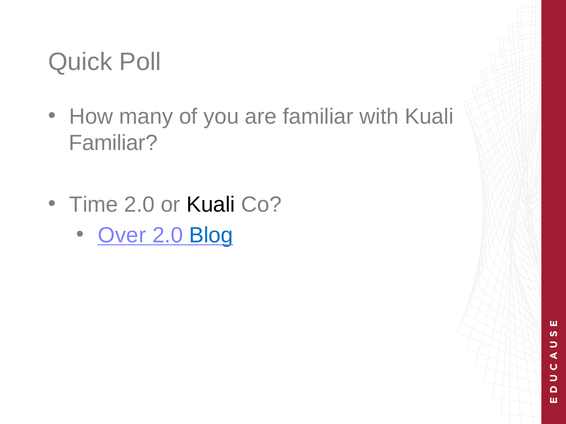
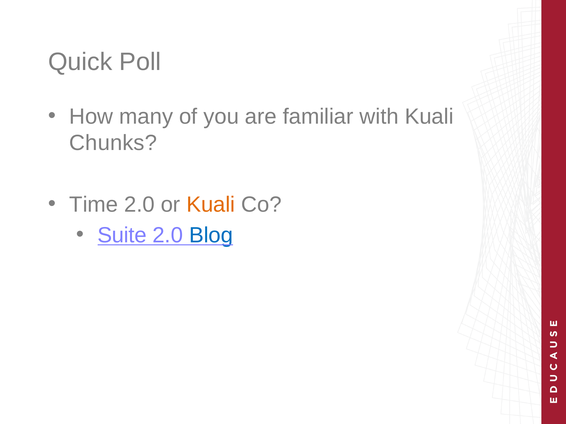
Familiar: Familiar -> Chunks (113, 143)
Kuali colour: black -> orange (211, 205)
Over: Over -> Suite (122, 236)
